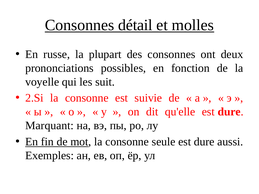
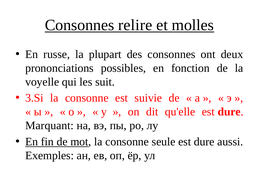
détail: détail -> relire (135, 25)
2.Si: 2.Si -> 3.Si (34, 98)
